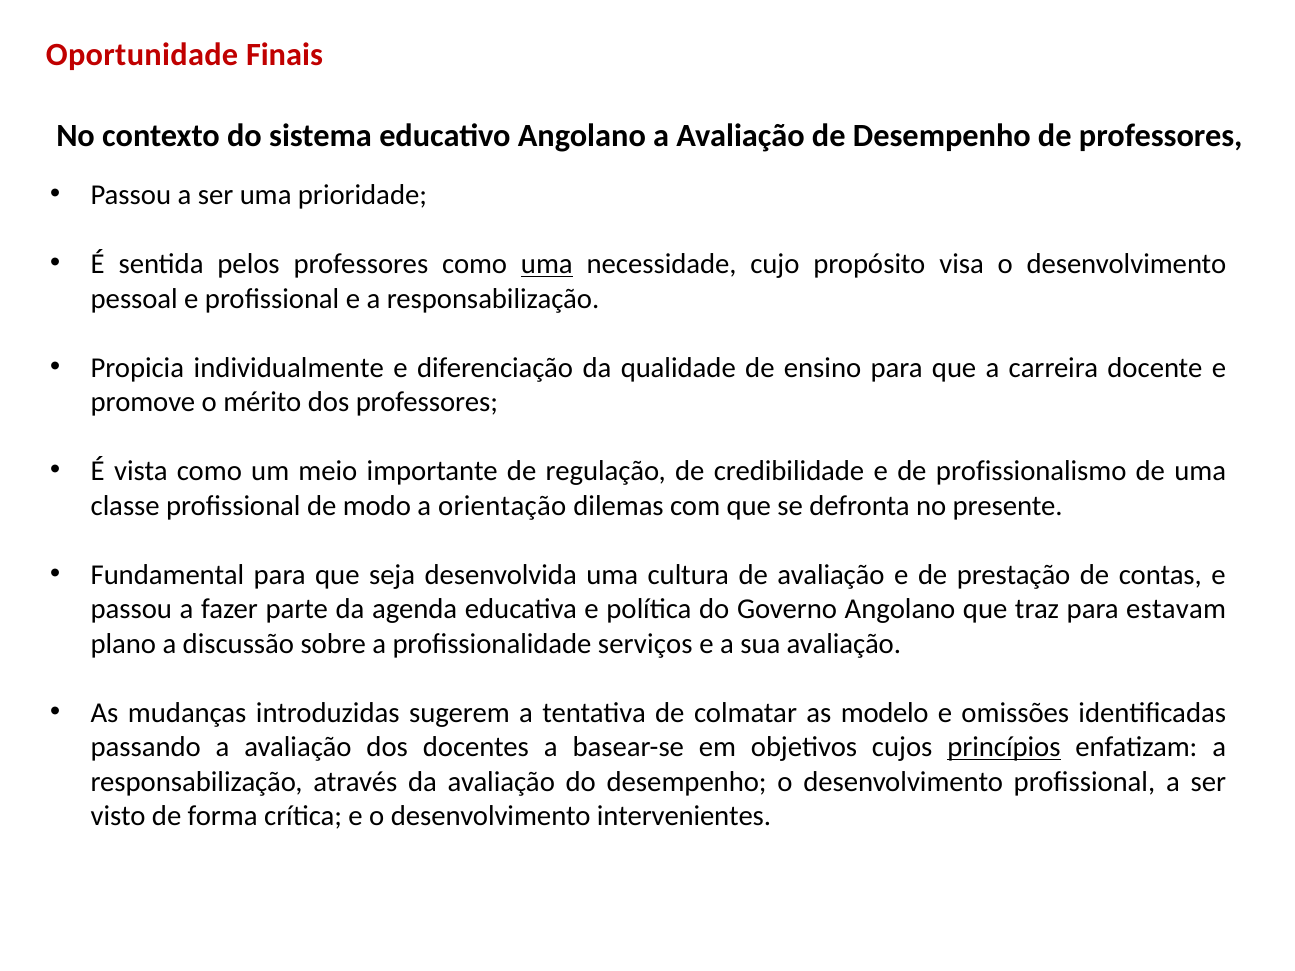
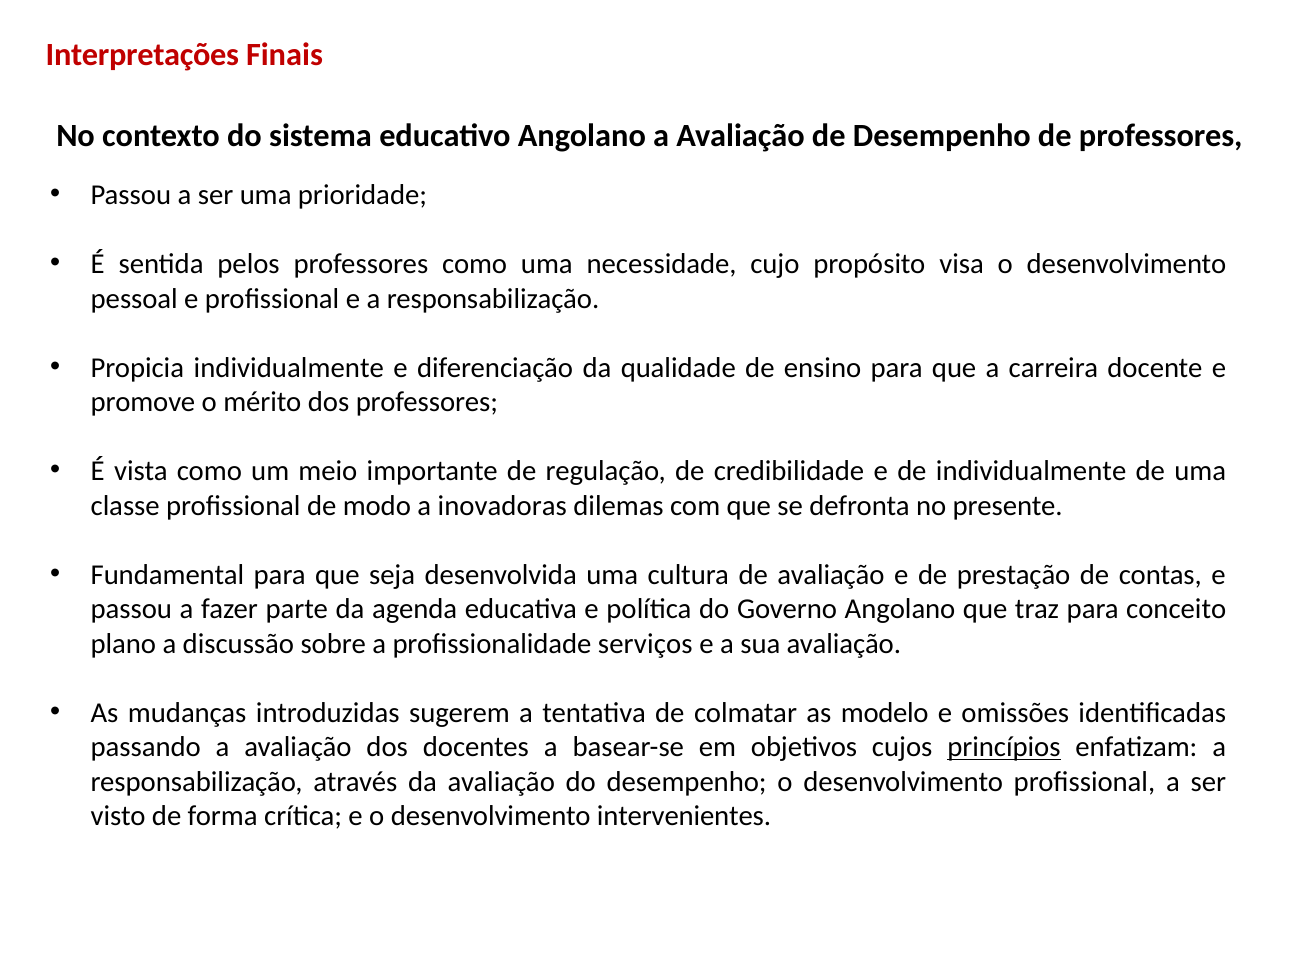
Oportunidade: Oportunidade -> Interpretações (142, 55)
uma underline: present -> none (547, 264)
de profissionalismo: profissionalismo -> individualmente (1031, 471)
orientação: orientação -> inovadoras (502, 506)
estavam: estavam -> conceito (1176, 609)
